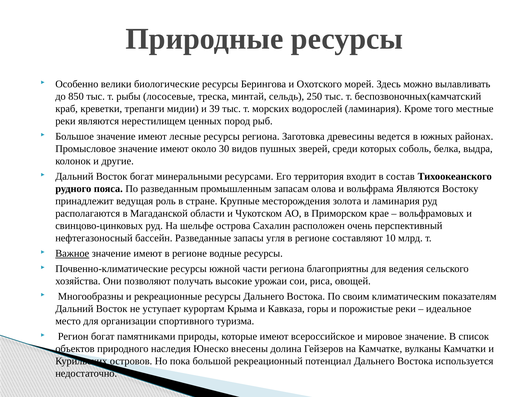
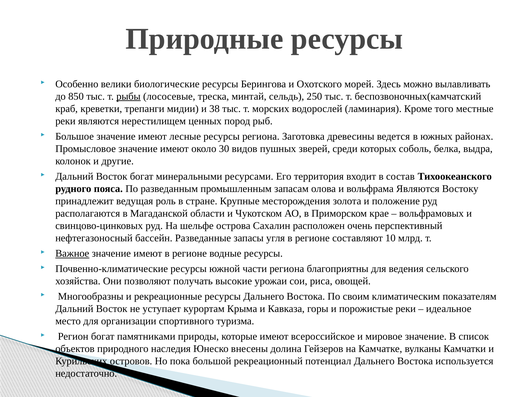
рыбы underline: none -> present (128, 96)
39: 39 -> 38 (214, 109)
и ламинария: ламинария -> положение (396, 201)
